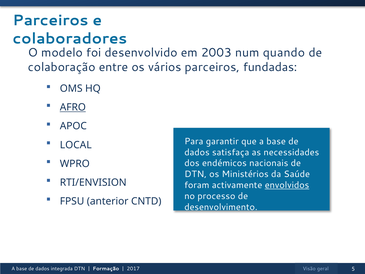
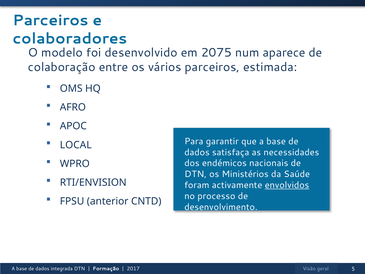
2003: 2003 -> 2075 (216, 53)
quando: quando -> aparece (284, 53)
fundadas: fundadas -> estimada (270, 67)
AFRO underline: present -> none (73, 107)
